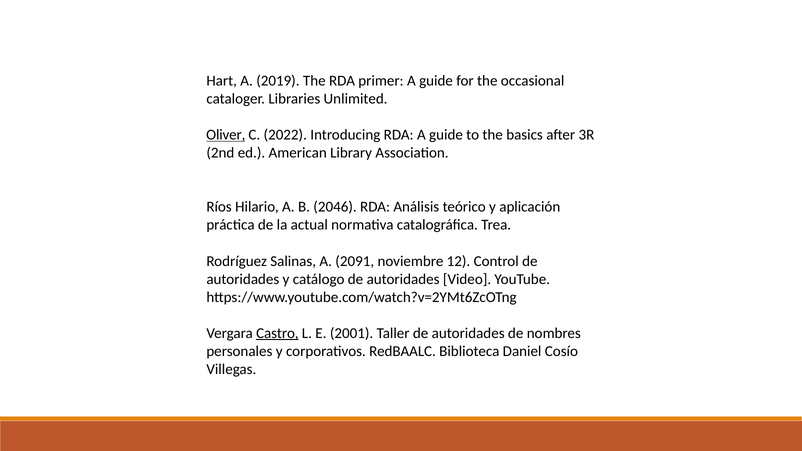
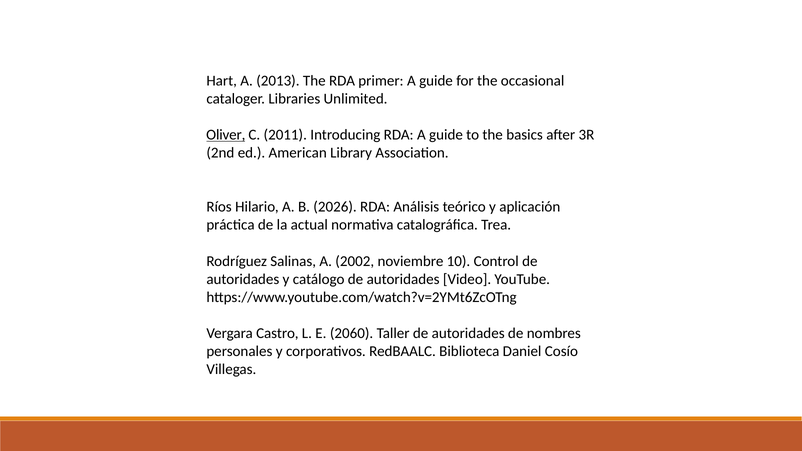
2019: 2019 -> 2013 (278, 81)
2022: 2022 -> 2011 (285, 135)
2046: 2046 -> 2026 (335, 207)
2091: 2091 -> 2002 (355, 261)
12: 12 -> 10 (458, 261)
Castro underline: present -> none (277, 333)
2001: 2001 -> 2060 (352, 333)
